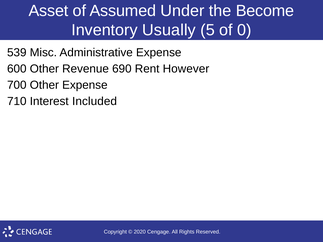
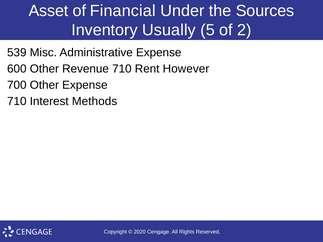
Assumed: Assumed -> Financial (123, 11)
Become: Become -> Sources (265, 11)
0: 0 -> 2 (244, 30)
Revenue 690: 690 -> 710 (122, 69)
Included: Included -> Methods (95, 101)
